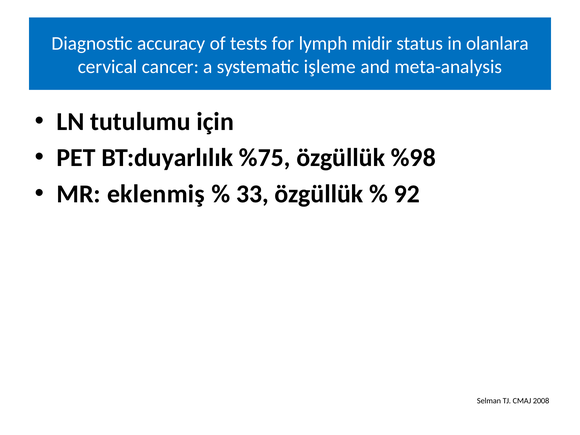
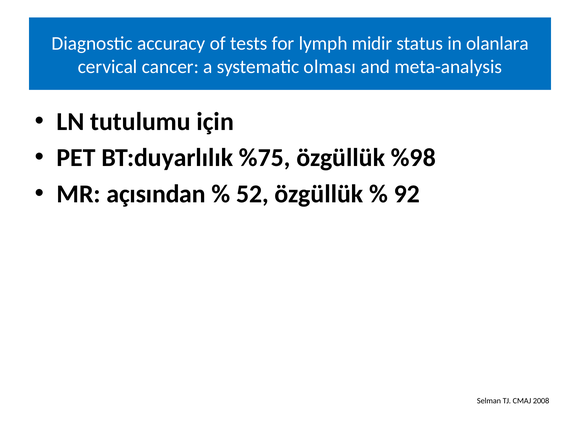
işleme: işleme -> olması (330, 67)
eklenmiş: eklenmiş -> açısından (156, 194)
33: 33 -> 52 (252, 194)
